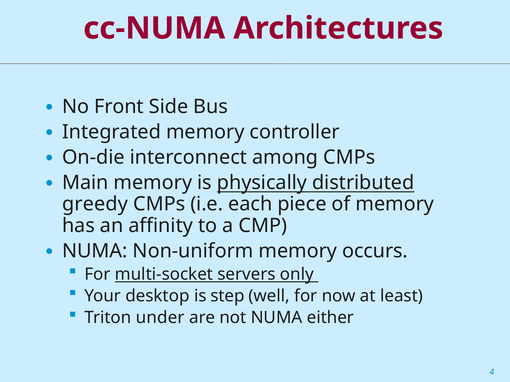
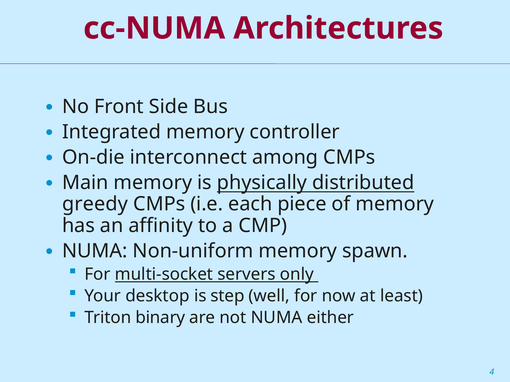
occurs: occurs -> spawn (375, 251)
under: under -> binary (160, 318)
